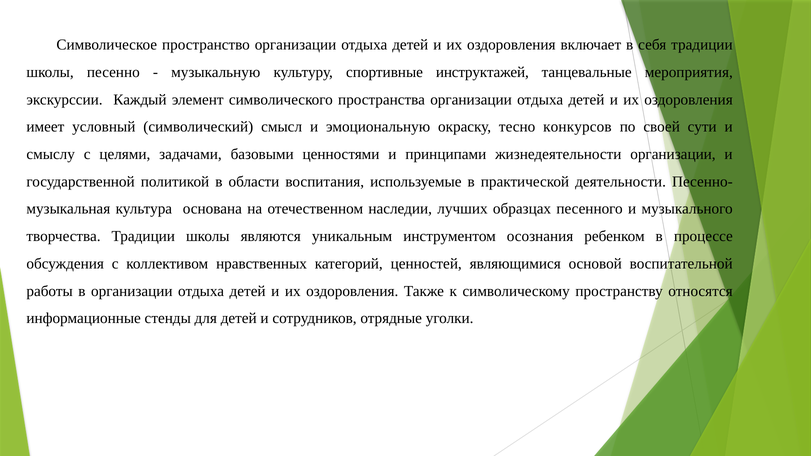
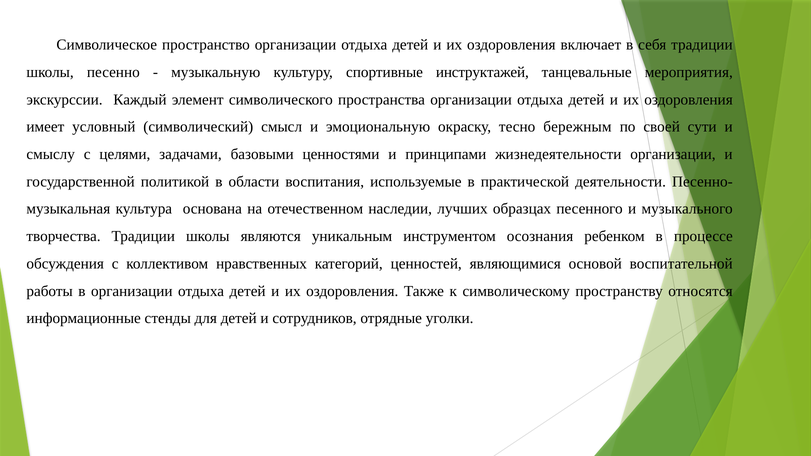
конкурсов: конкурсов -> бережным (577, 127)
